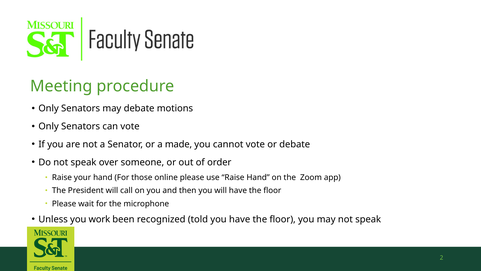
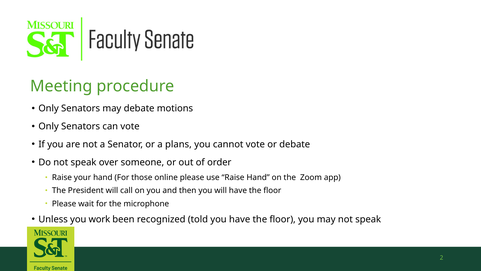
made: made -> plans (178, 144)
